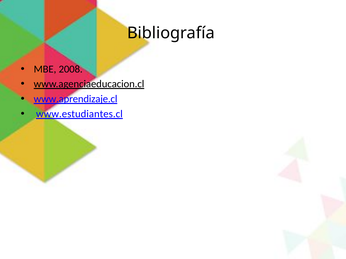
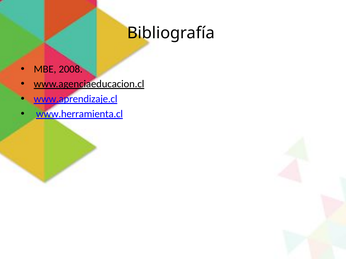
www.estudiantes.cl: www.estudiantes.cl -> www.herramienta.cl (80, 114)
